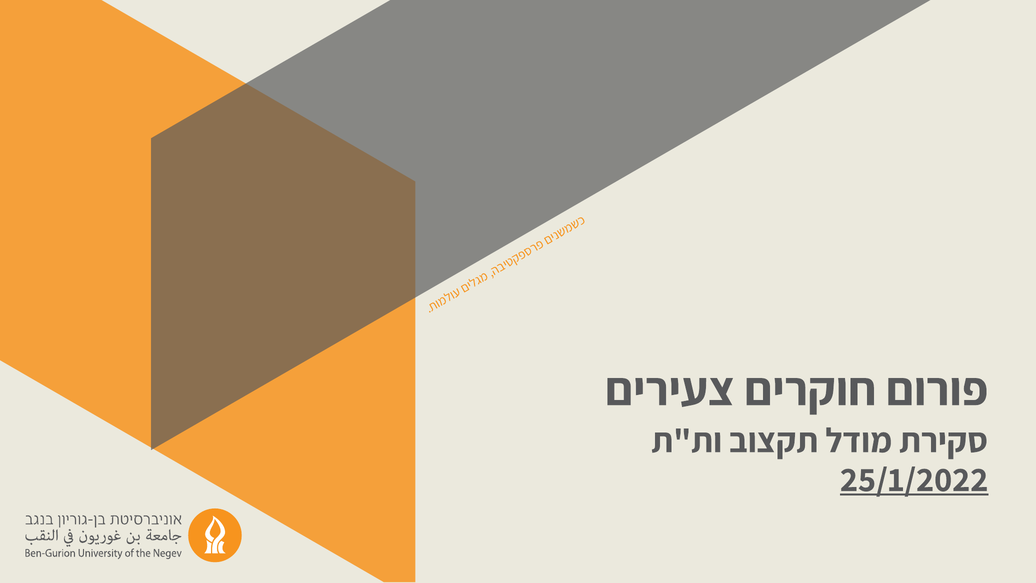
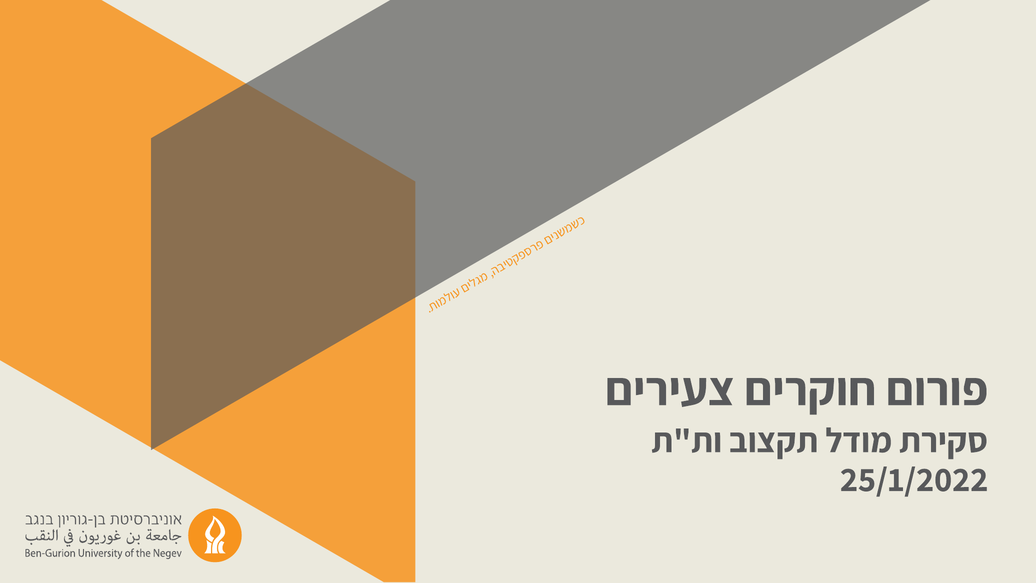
25/1/2022 underline: present -> none (914, 479)
